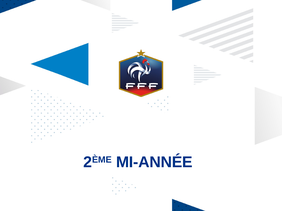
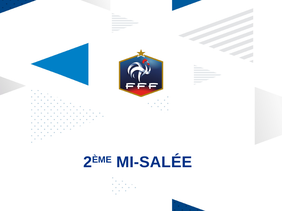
MI-ANNÉE: MI-ANNÉE -> MI-SALÉE (154, 163)
